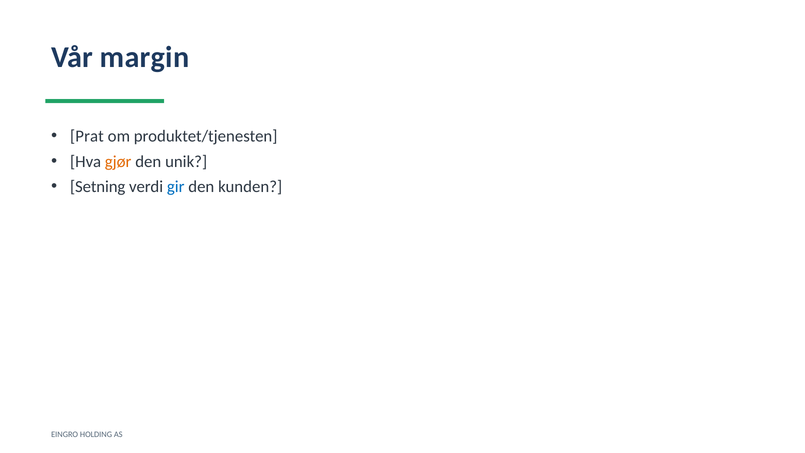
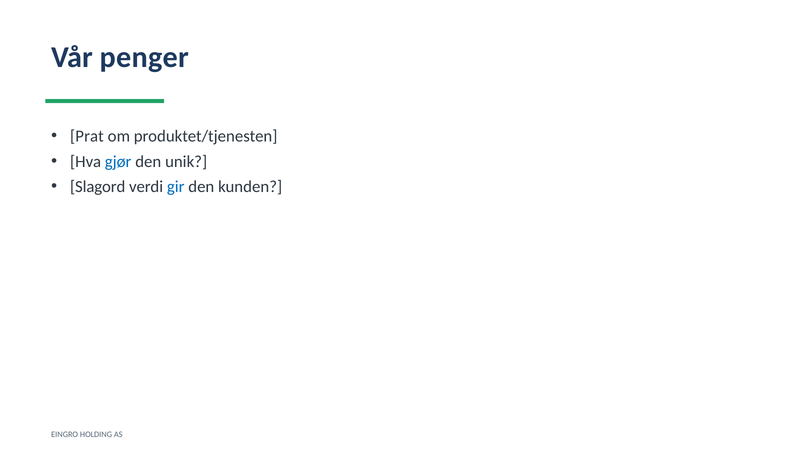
margin: margin -> penger (145, 57)
gjør colour: orange -> blue (118, 162)
Setning: Setning -> Slagord (98, 187)
